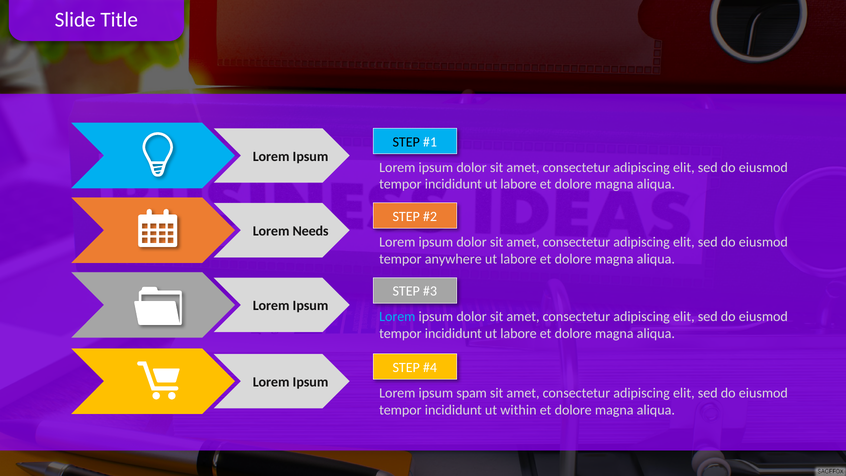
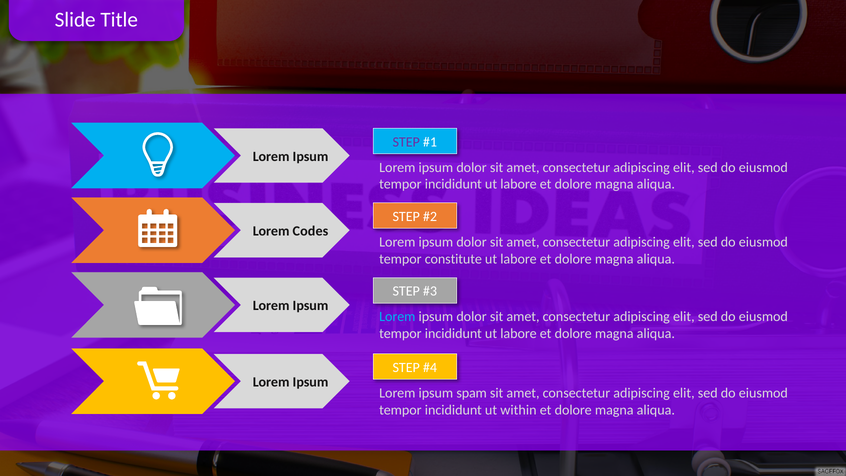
STEP colour: black -> purple (406, 142)
Needs: Needs -> Codes (310, 231)
anywhere: anywhere -> constitute (453, 259)
